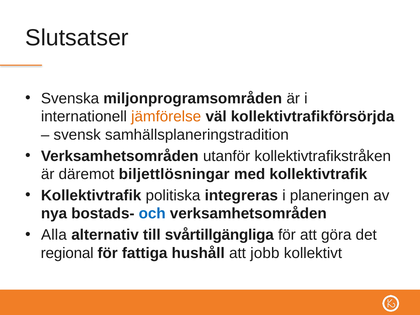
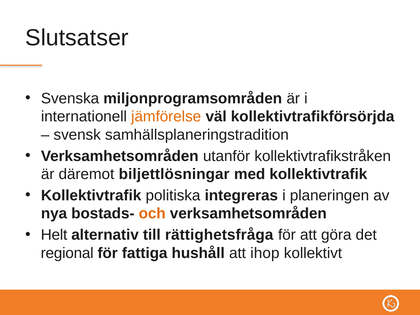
och colour: blue -> orange (152, 214)
Alla: Alla -> Helt (54, 235)
svårtillgängliga: svårtillgängliga -> rättighetsfråga (219, 235)
jobb: jobb -> ihop (265, 253)
